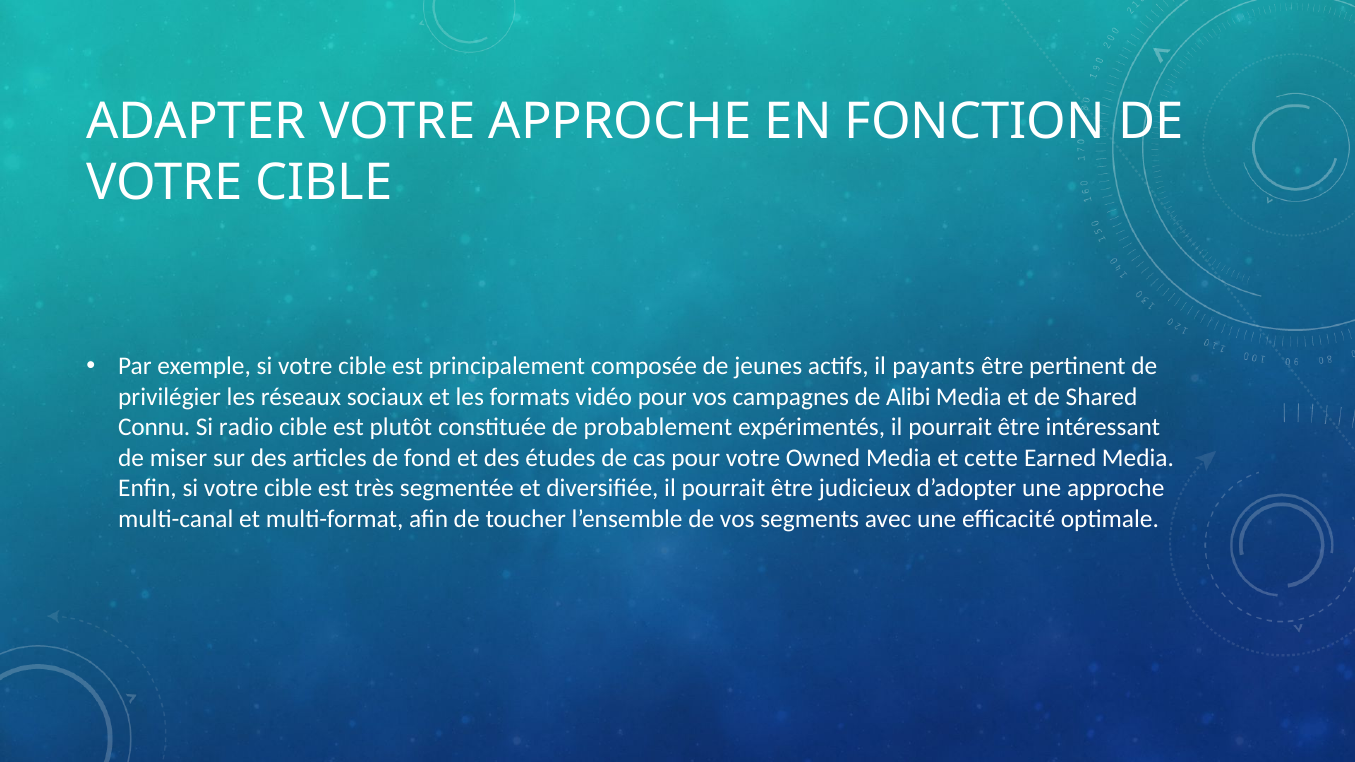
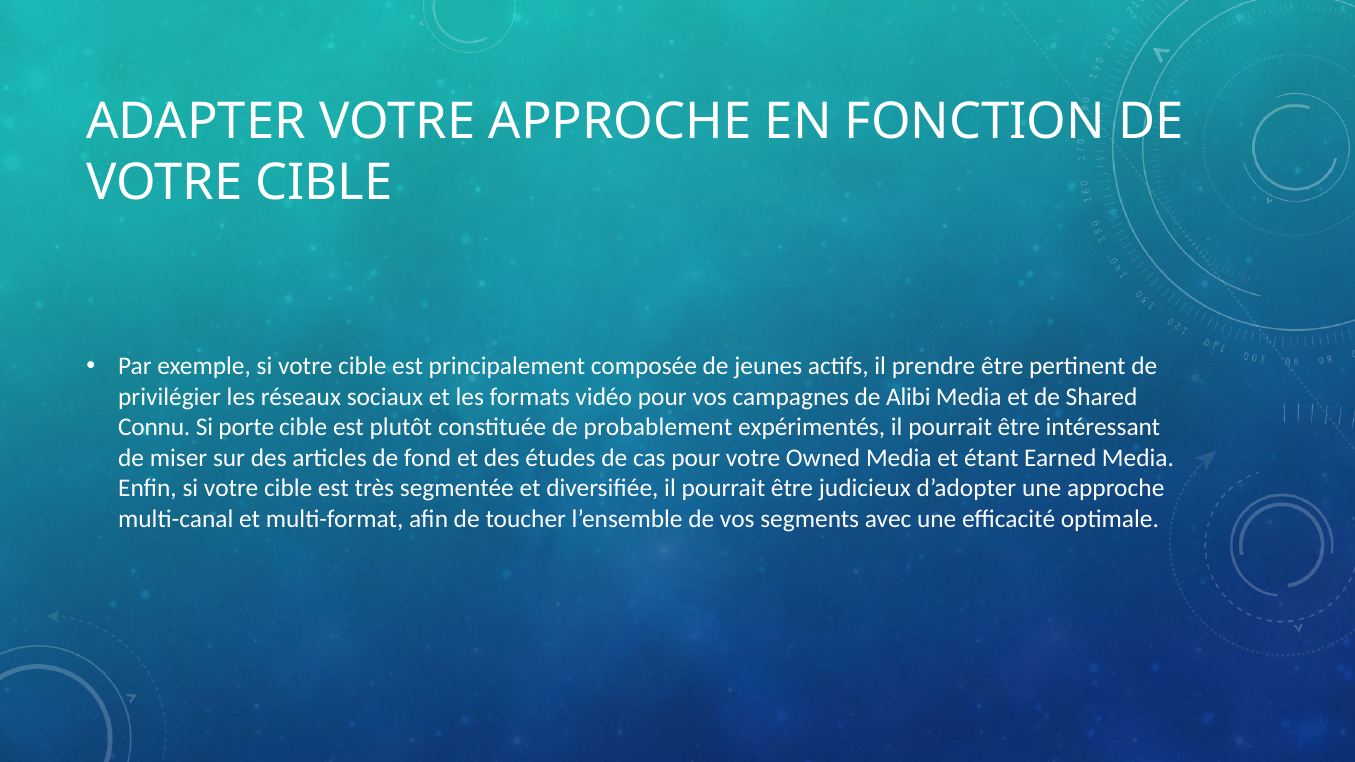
payants: payants -> prendre (934, 366)
radio: radio -> porte (246, 427)
cette: cette -> étant (991, 458)
